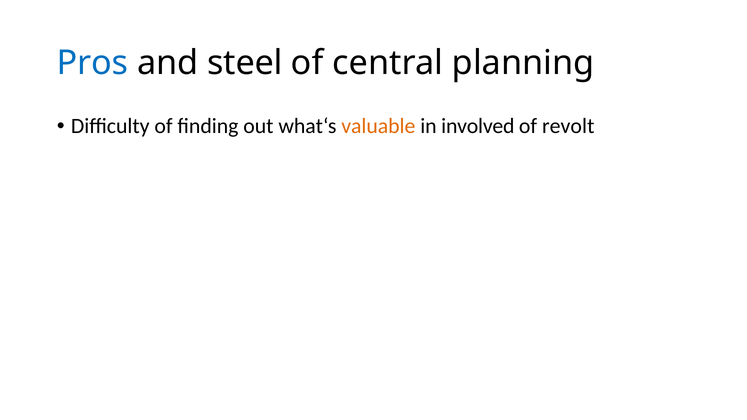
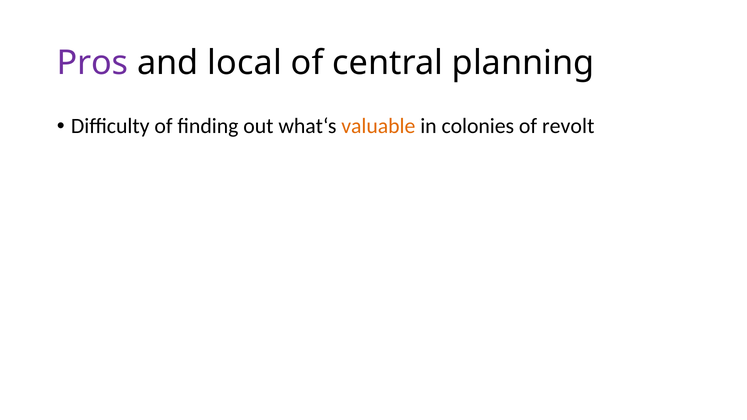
Pros colour: blue -> purple (93, 63)
steel: steel -> local (245, 63)
involved: involved -> colonies (478, 126)
